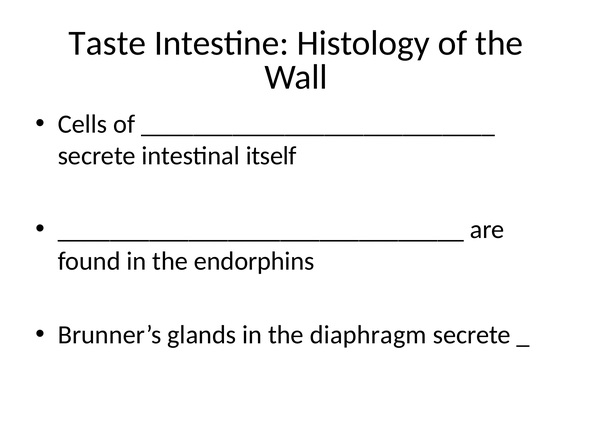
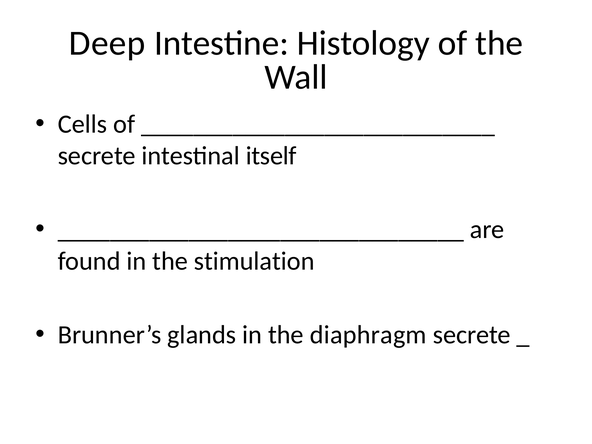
Taste: Taste -> Deep (107, 43)
endorphins: endorphins -> stimulation (254, 261)
